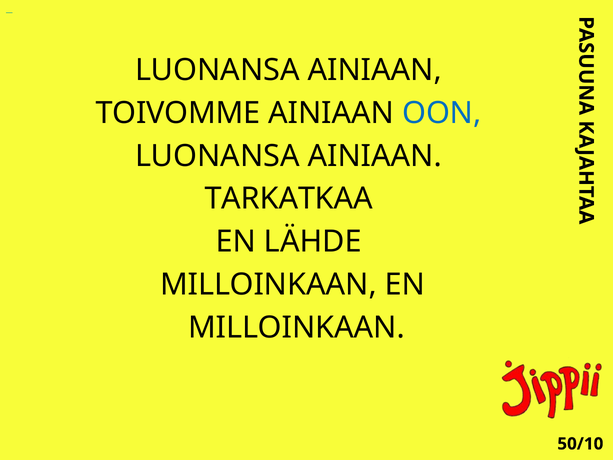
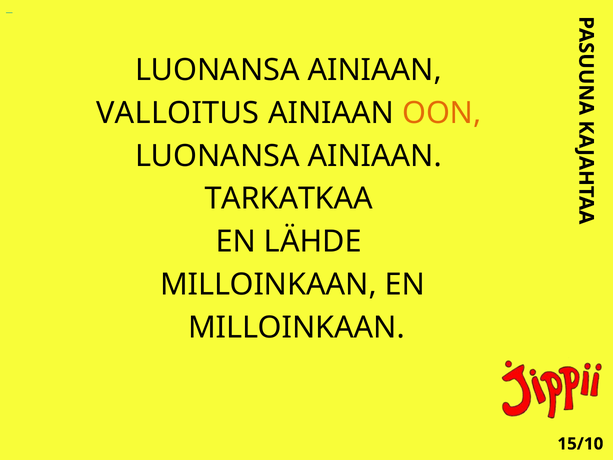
TOIVOMME: TOIVOMME -> VALLOITUS (178, 113)
OON colour: blue -> orange (442, 113)
50/10: 50/10 -> 15/10 (580, 444)
